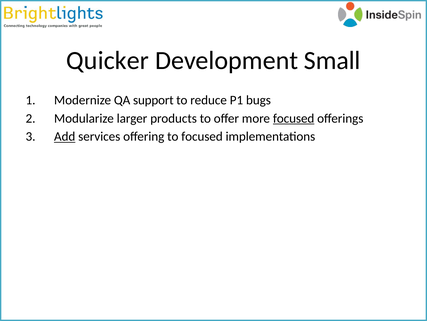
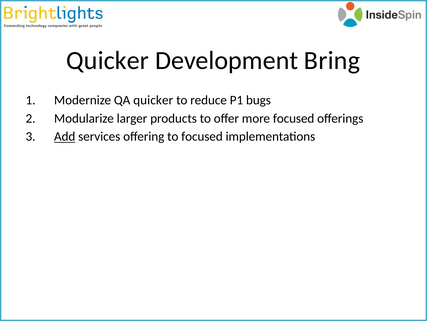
Small: Small -> Bring (332, 61)
QA support: support -> quicker (153, 100)
focused underline: present -> none (294, 118)
